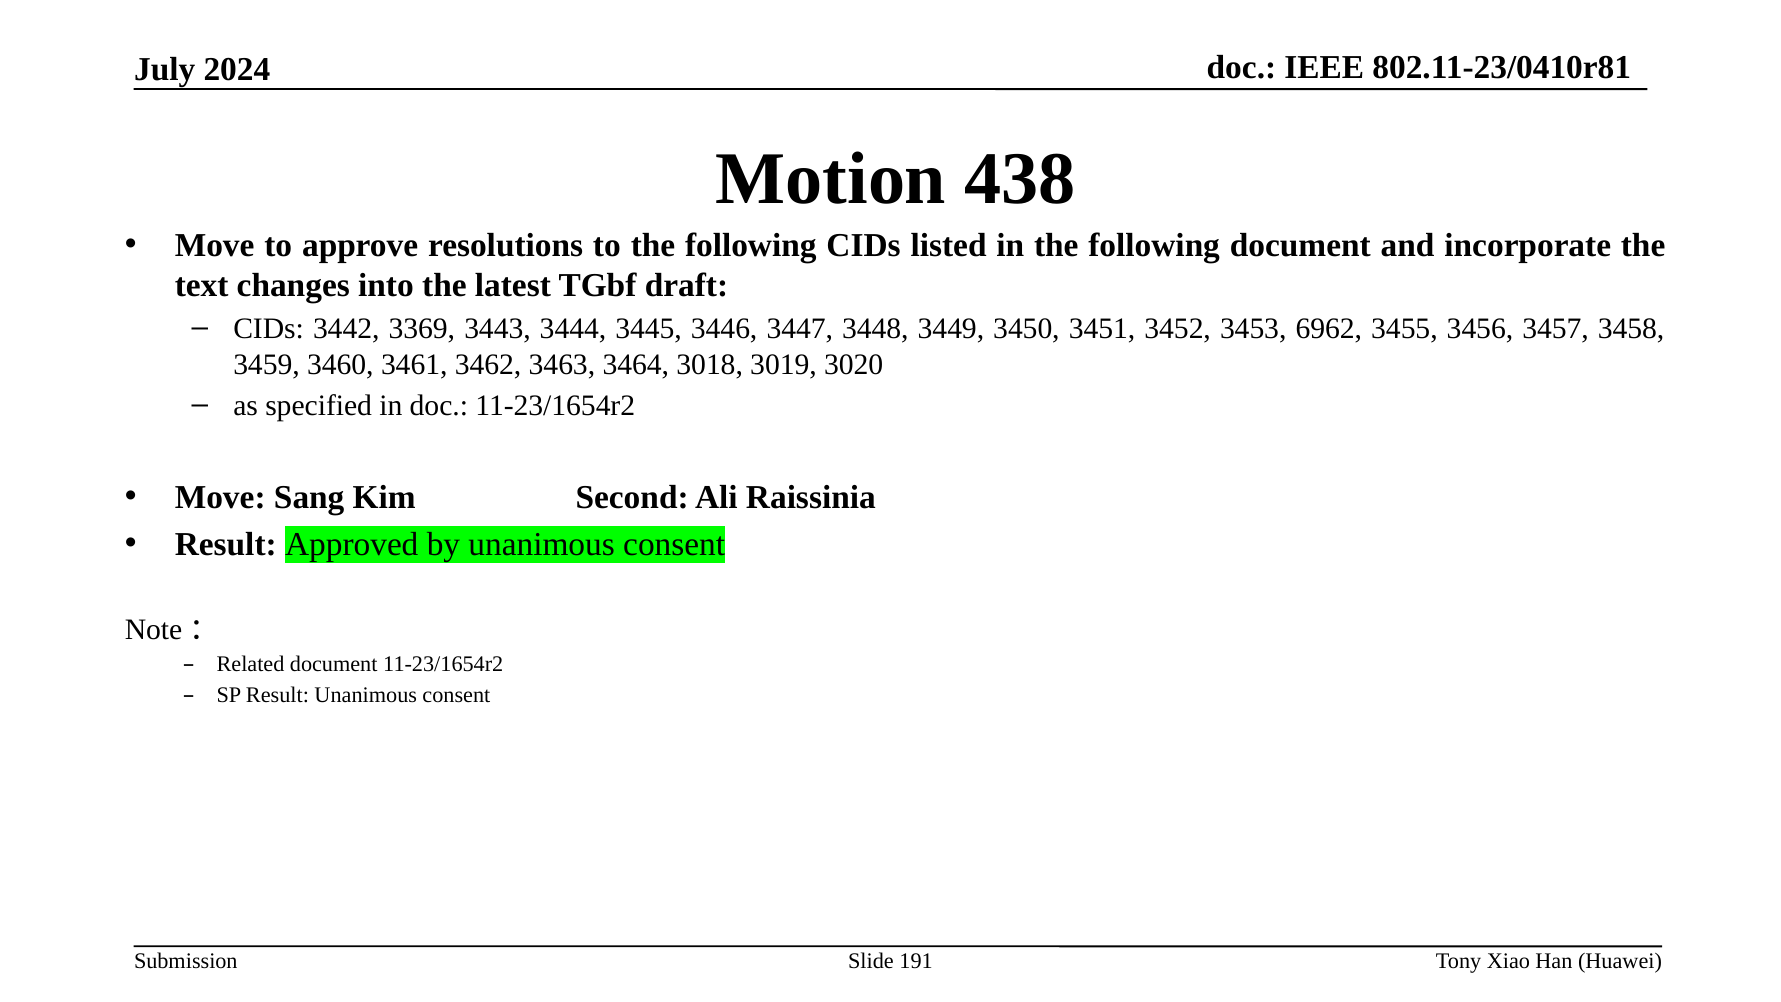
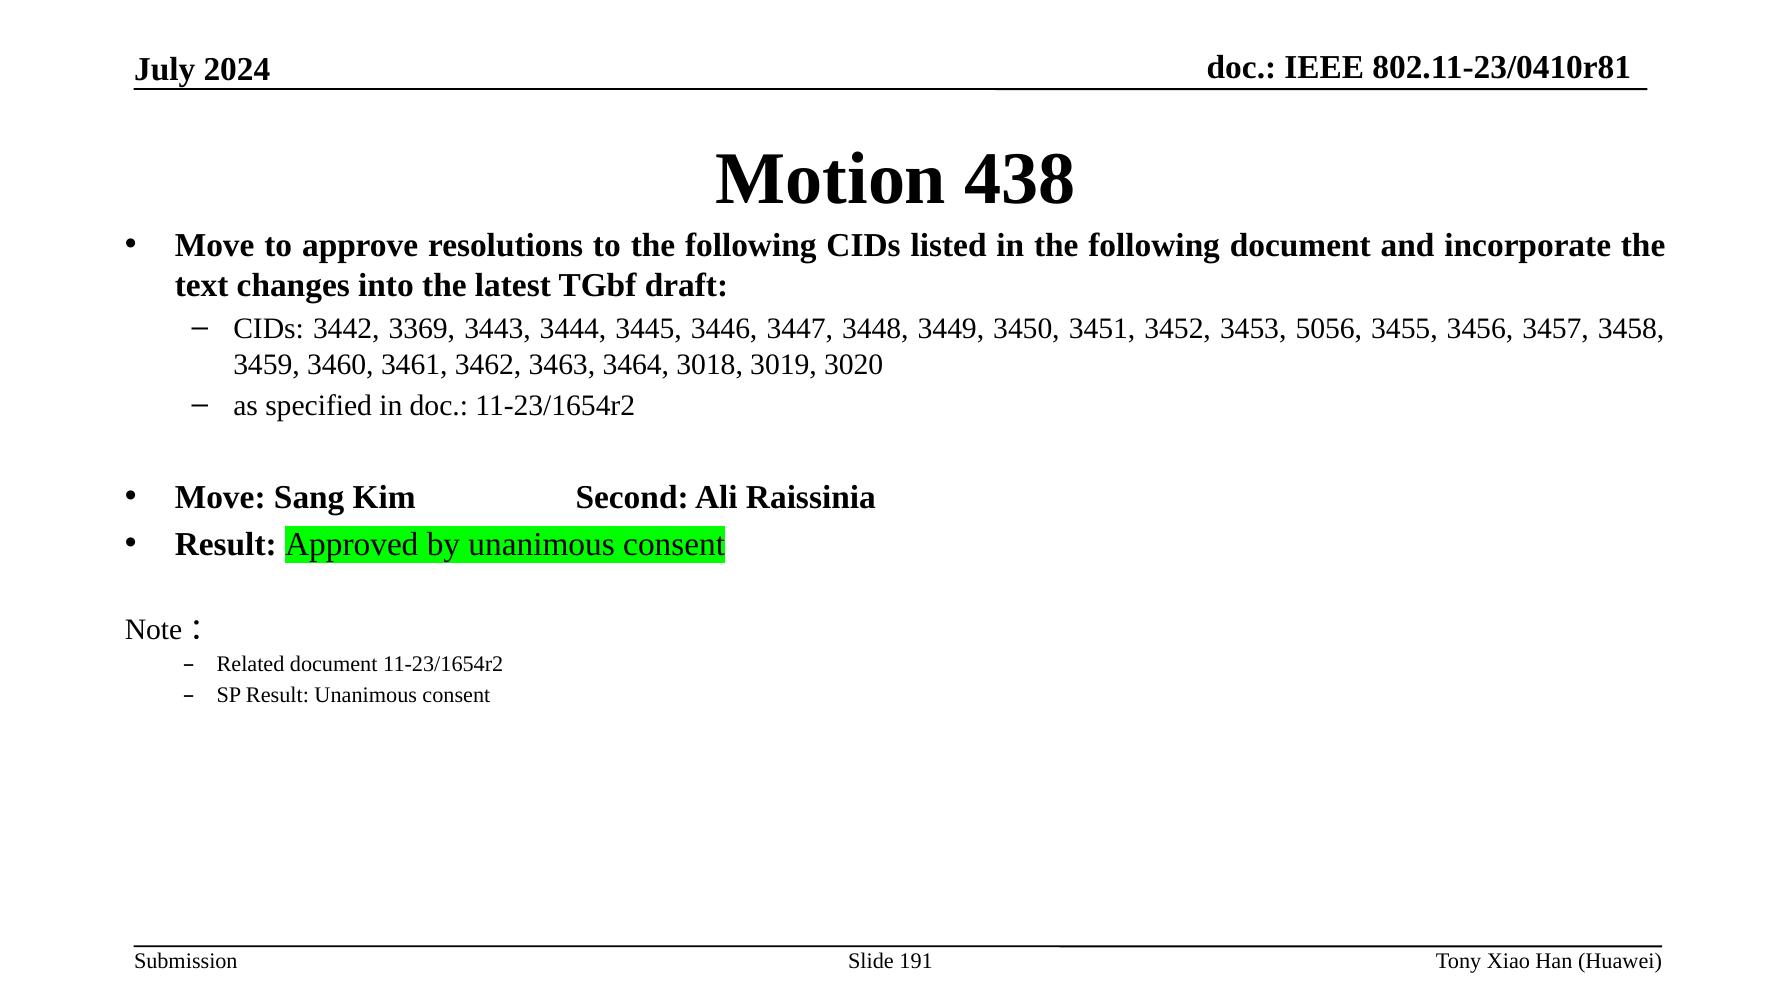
6962: 6962 -> 5056 (1329, 329)
